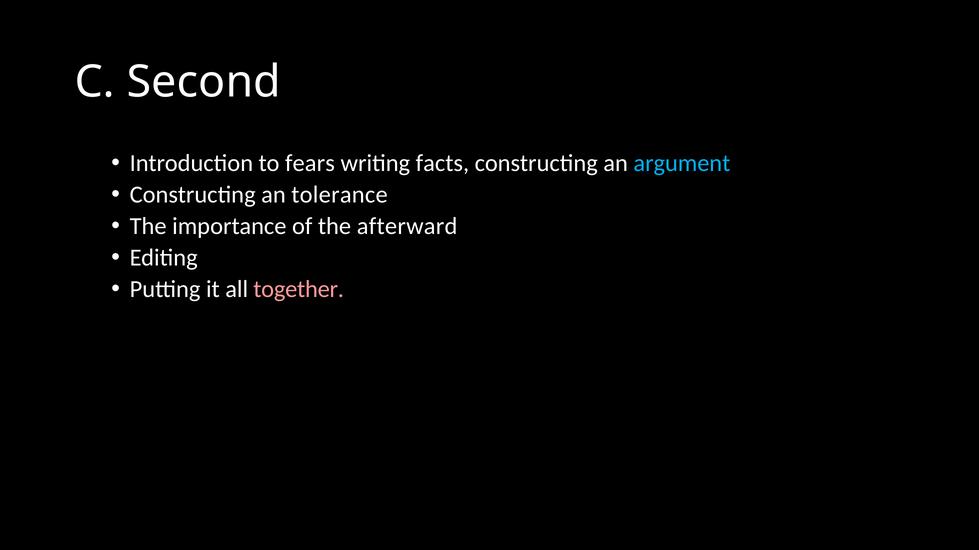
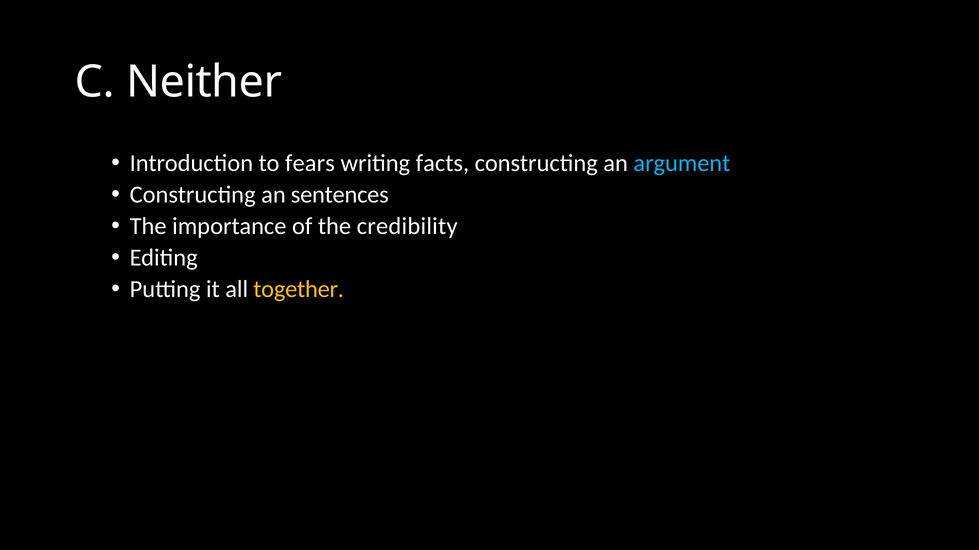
Second: Second -> Neither (204, 82)
tolerance: tolerance -> sentences (340, 195)
afterward: afterward -> credibility (407, 226)
together colour: pink -> yellow (299, 289)
